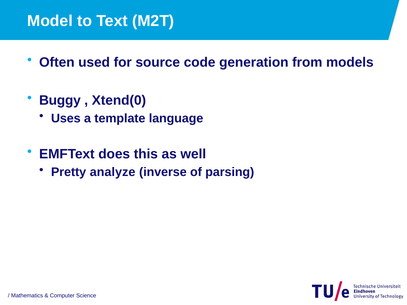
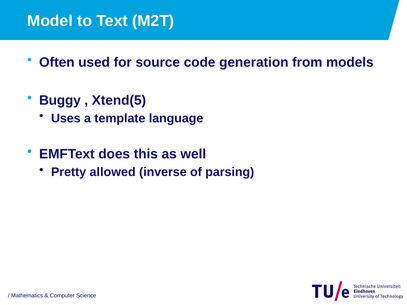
Xtend(0: Xtend(0 -> Xtend(5 (119, 100)
analyze: analyze -> allowed (113, 172)
